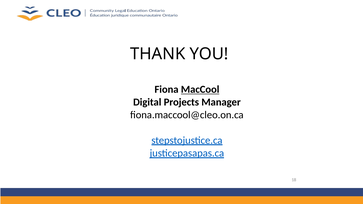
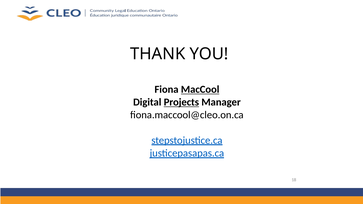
Projects underline: none -> present (181, 102)
